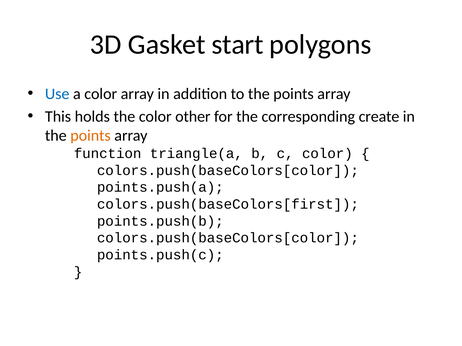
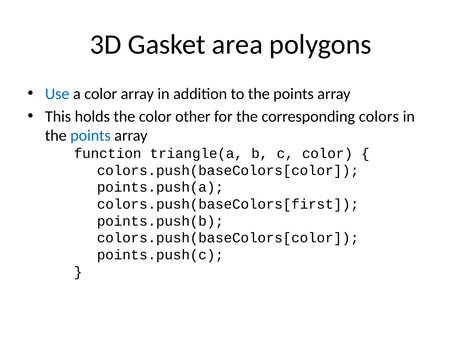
start: start -> area (237, 45)
create: create -> colors (379, 117)
points colour: orange -> blue (91, 136)
